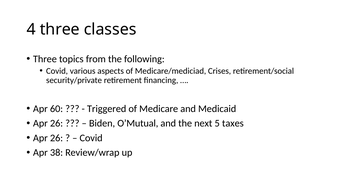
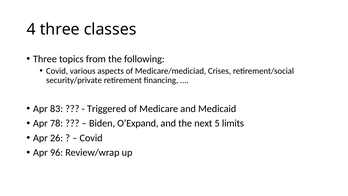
60: 60 -> 83 (57, 109)
26: 26 -> 78 (57, 123)
O’Mutual: O’Mutual -> O’Expand (138, 123)
taxes: taxes -> limits (233, 123)
38: 38 -> 96 (57, 152)
